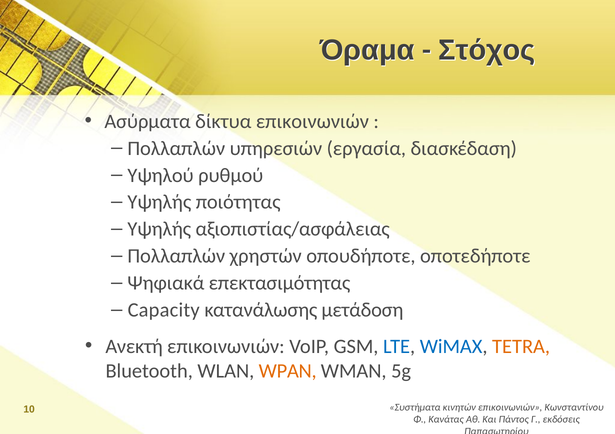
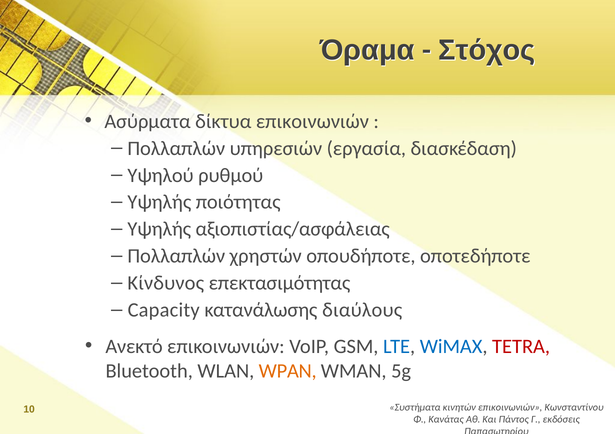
Ψηφιακά: Ψηφιακά -> Κίνδυνος (166, 283)
μετάδοση: μετάδοση -> διαύλους (362, 310)
Ανεκτή: Ανεκτή -> Ανεκτό (134, 347)
TETRA colour: orange -> red (521, 347)
